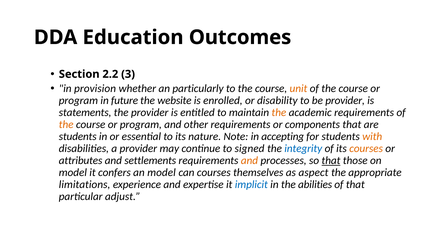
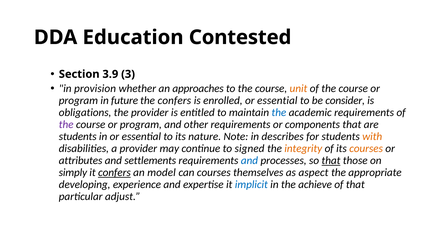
Outcomes: Outcomes -> Contested (240, 37)
2.2: 2.2 -> 3.9 (110, 74)
particularly: particularly -> approaches (198, 88)
the website: website -> confers (174, 100)
enrolled or disability: disability -> essential (277, 100)
be provider: provider -> consider (345, 100)
statements: statements -> obligations (85, 112)
the colour: orange -> blue (279, 112)
the colour: orange -> purple (66, 124)
accepting: accepting -> describes (283, 136)
integrity colour: blue -> orange (303, 148)
and colour: orange -> blue (249, 160)
model: model -> simply (73, 172)
confers underline: none -> present (114, 172)
limitations: limitations -> developing (85, 184)
abilities: abilities -> achieve (315, 184)
